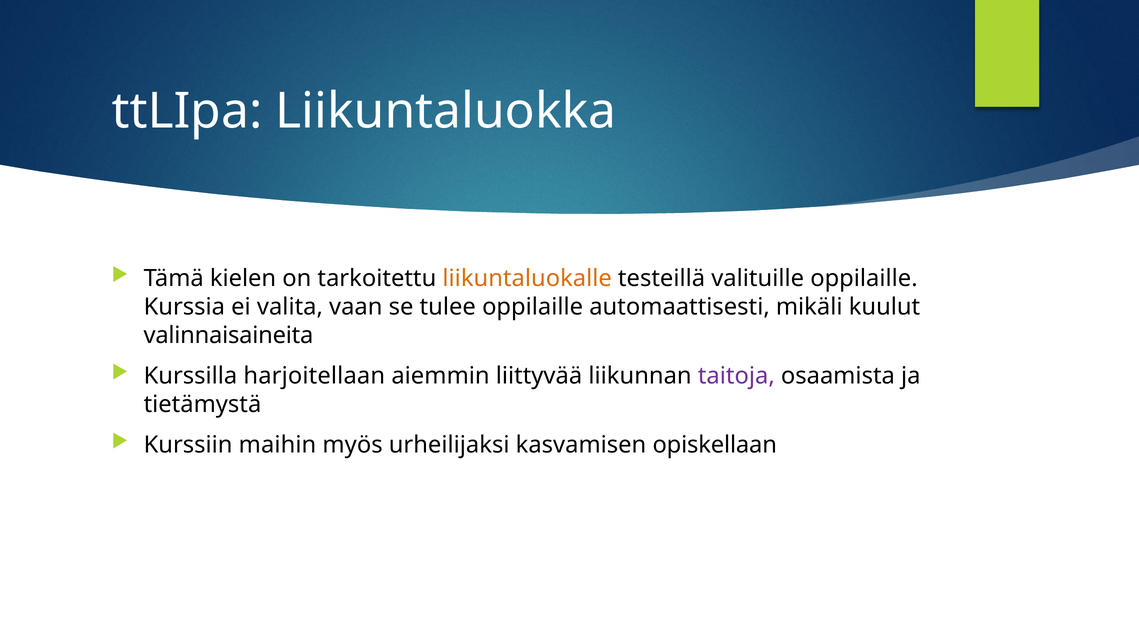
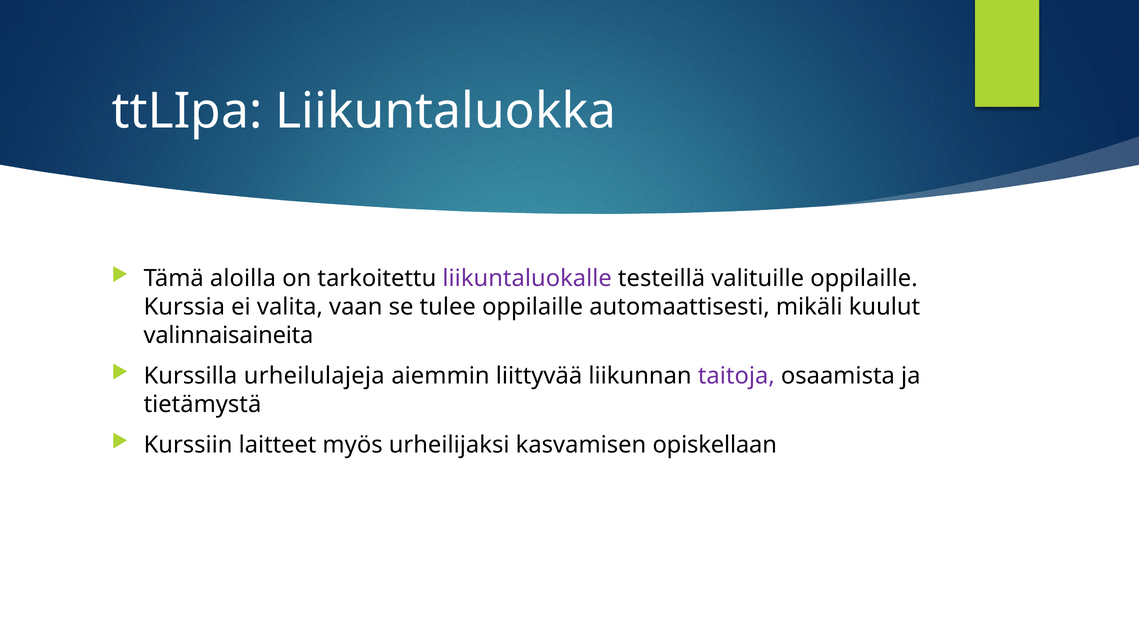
kielen: kielen -> aloilla (243, 278)
liikuntaluokalle colour: orange -> purple (527, 278)
harjoitellaan: harjoitellaan -> urheilulajeja (314, 376)
maihin: maihin -> laitteet (278, 445)
